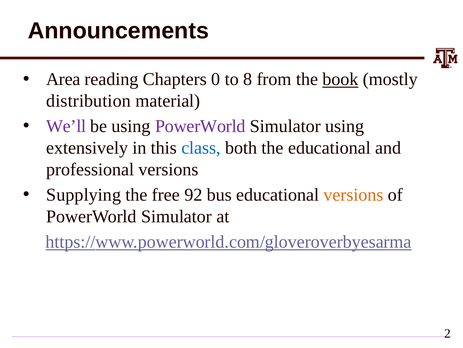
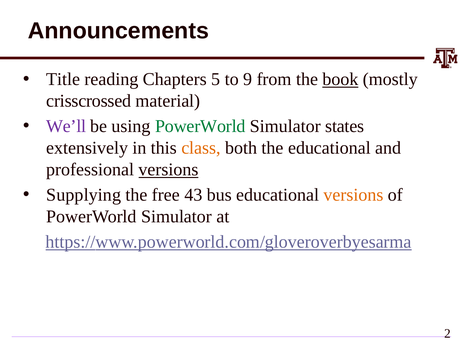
Area: Area -> Title (63, 79)
0: 0 -> 5 (216, 79)
8: 8 -> 9 (248, 79)
distribution: distribution -> crisscrossed (89, 101)
PowerWorld colour: purple -> green (200, 126)
Simulator using: using -> states (345, 126)
class colour: blue -> orange (201, 148)
versions underline: none -> present (168, 169)
92: 92 -> 43 (193, 195)
